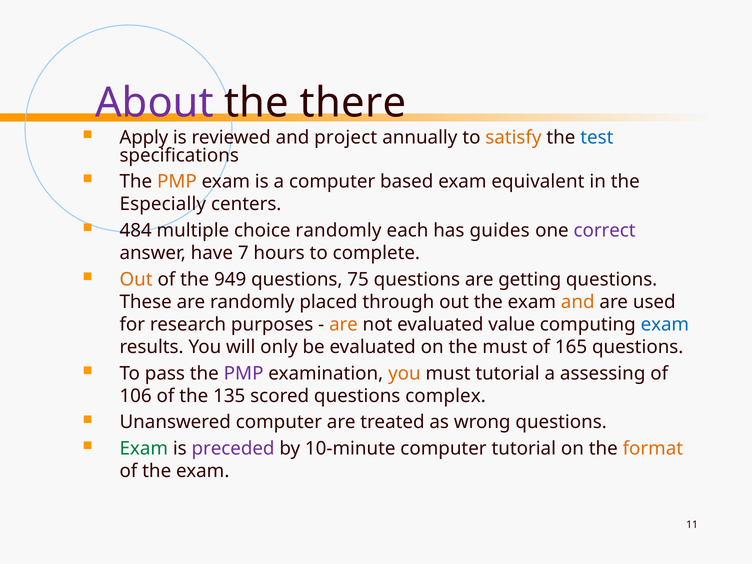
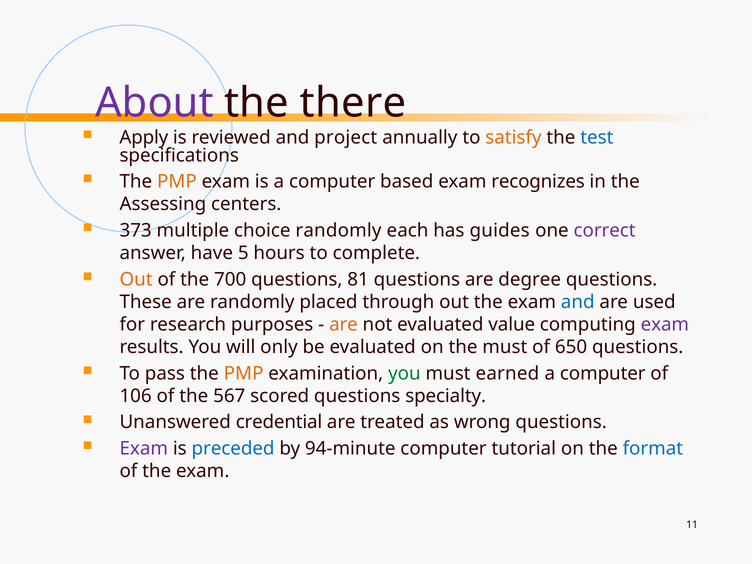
equivalent: equivalent -> recognizes (538, 182)
Especially: Especially -> Assessing (163, 204)
484: 484 -> 373 (136, 230)
7: 7 -> 5 (243, 253)
949: 949 -> 700 (230, 279)
75: 75 -> 81 (358, 279)
getting: getting -> degree (530, 279)
and colour: orange -> blue (578, 302)
exam colour: blue -> purple (665, 324)
165: 165 -> 650 (571, 347)
PMP colour: purple -> orange (244, 373)
you colour: orange -> green (404, 373)
must tutorial: tutorial -> earned (507, 373)
assessing: assessing -> computer (603, 373)
135: 135 -> 567 (229, 396)
complex: complex -> specialty (446, 396)
Unanswered computer: computer -> credential (279, 422)
Exam colour: green -> purple (144, 449)
preceded colour: purple -> blue (233, 449)
10-minute: 10-minute -> 94-minute (350, 449)
format colour: orange -> blue (653, 449)
